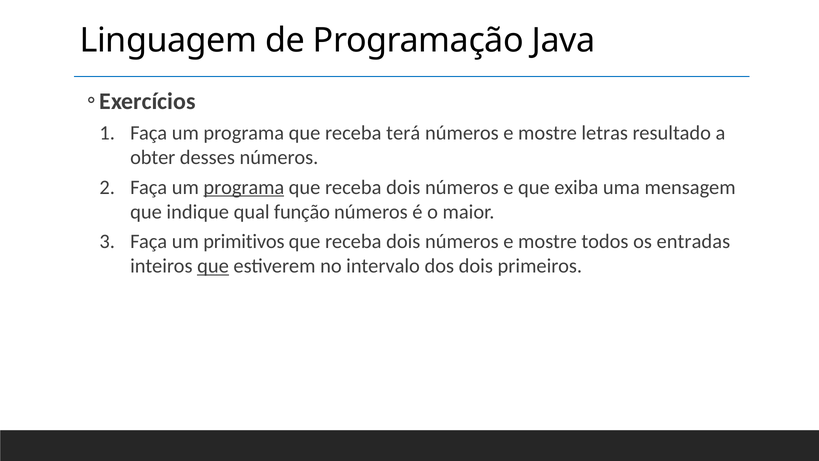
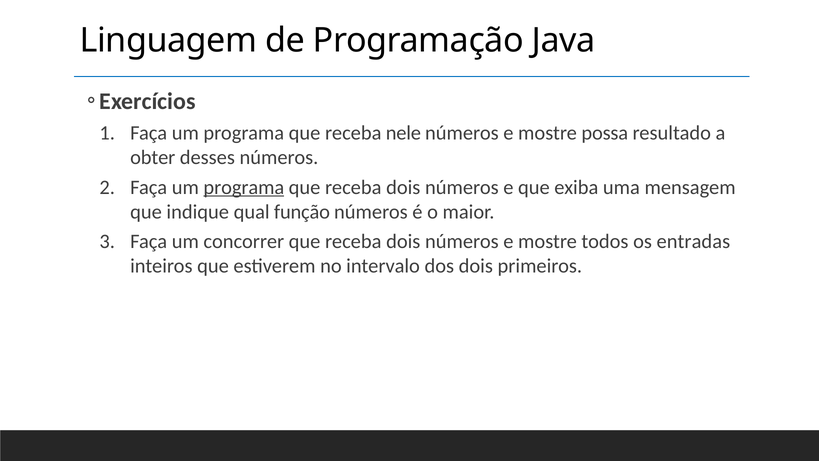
terá: terá -> nele (403, 133)
letras: letras -> possa (605, 133)
primitivos: primitivos -> concorrer (244, 241)
que underline: present -> none (213, 266)
